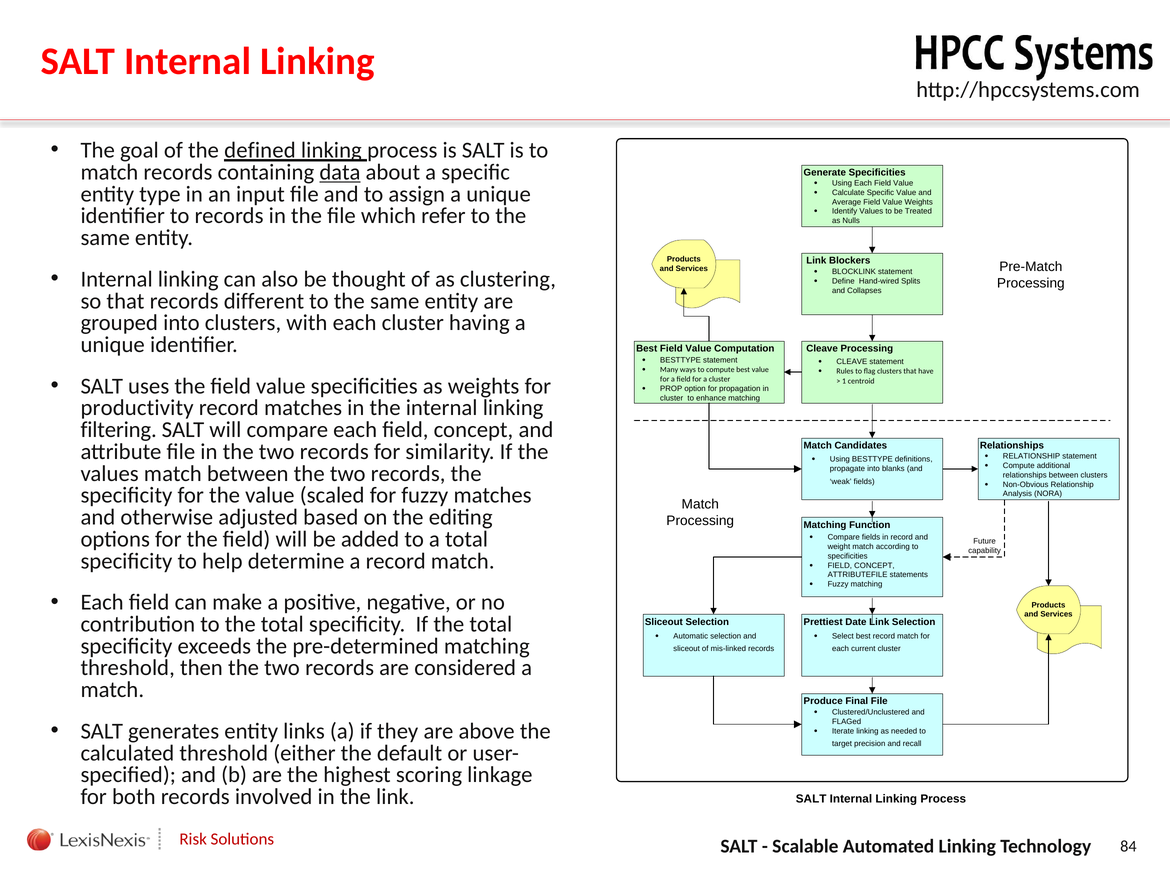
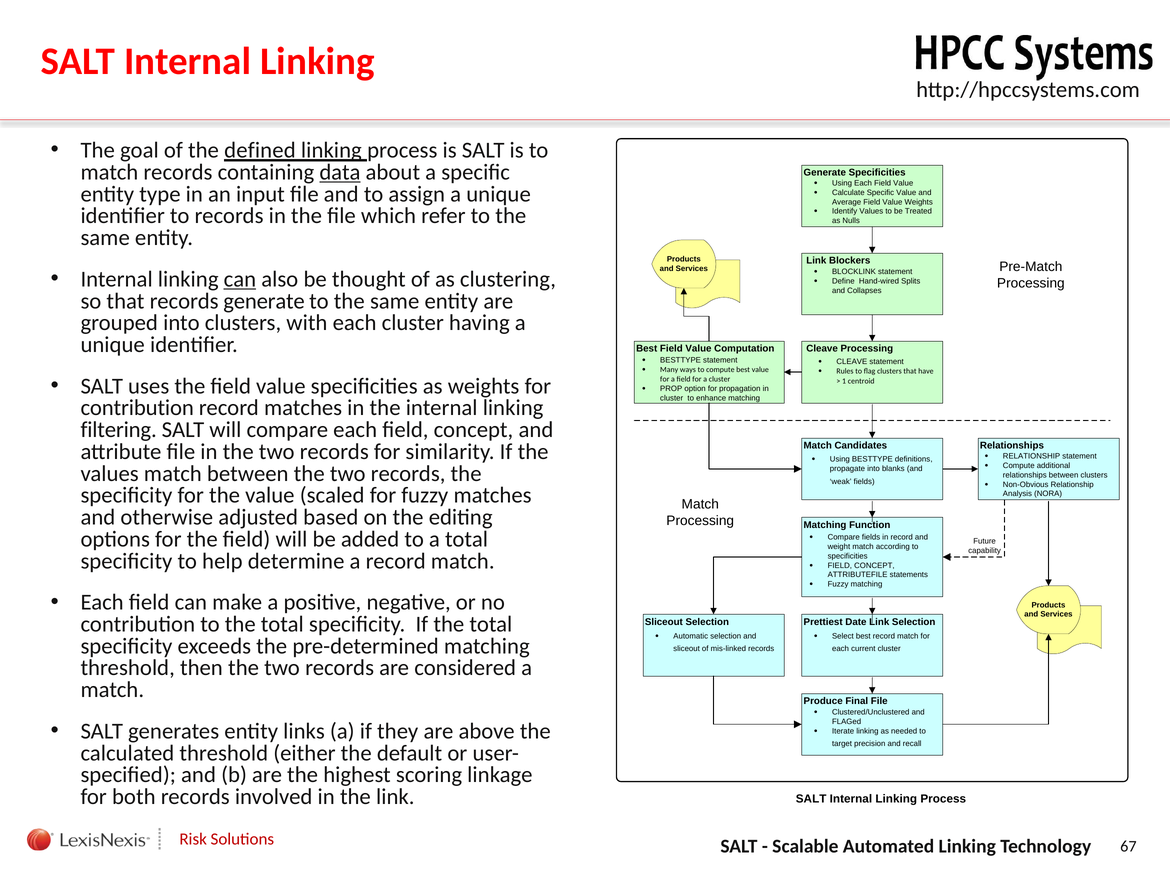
can underline: none -> present (240, 279)
records different: different -> generate (264, 301)
productivity: productivity -> contribution (137, 408)
84: 84 -> 67 (1128, 847)
